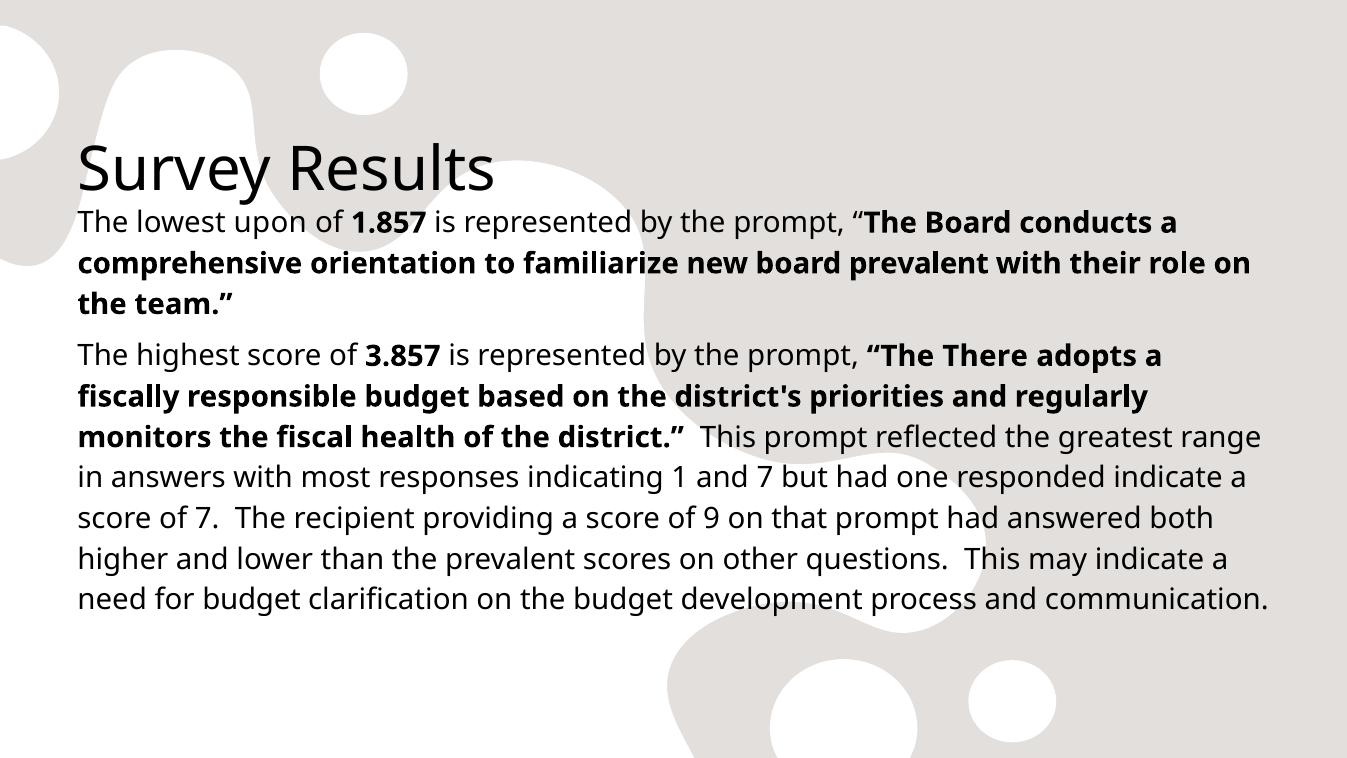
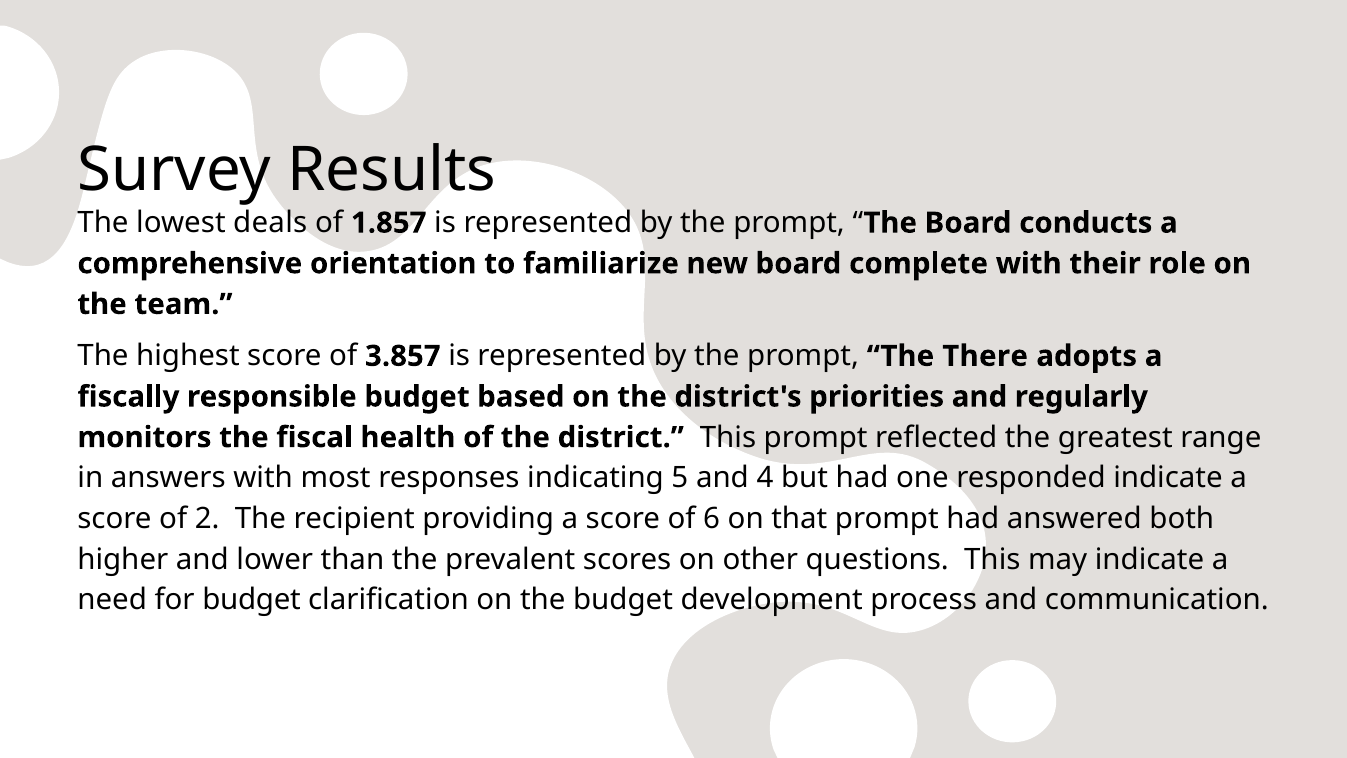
upon: upon -> deals (270, 223)
board prevalent: prevalent -> complete (919, 263)
1: 1 -> 5 (680, 478)
and 7: 7 -> 4 (765, 478)
of 7: 7 -> 2 (207, 519)
9: 9 -> 6 (712, 519)
